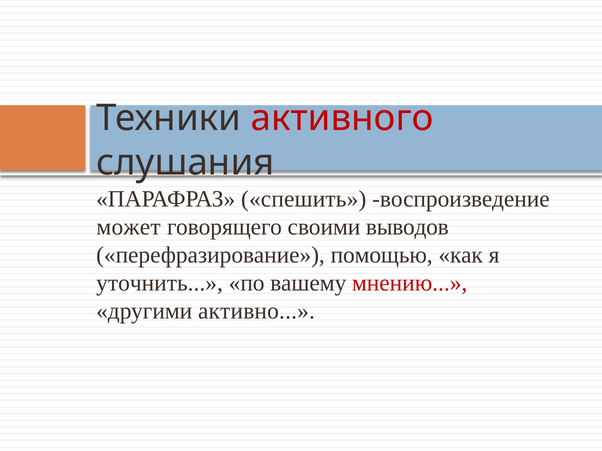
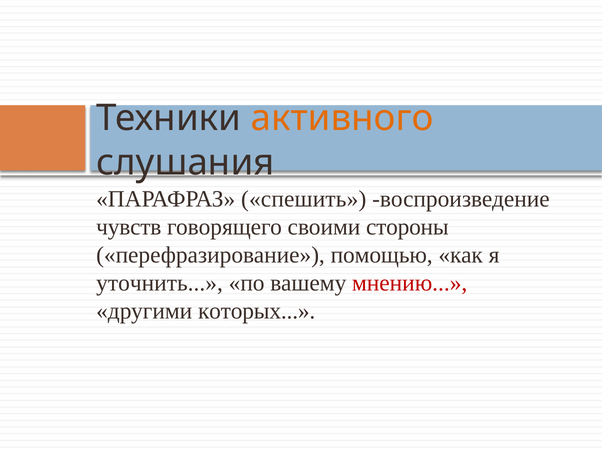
активного colour: red -> orange (342, 118)
может: может -> чувств (129, 227)
выводов: выводов -> стороны (407, 227)
активно: активно -> которых (257, 311)
